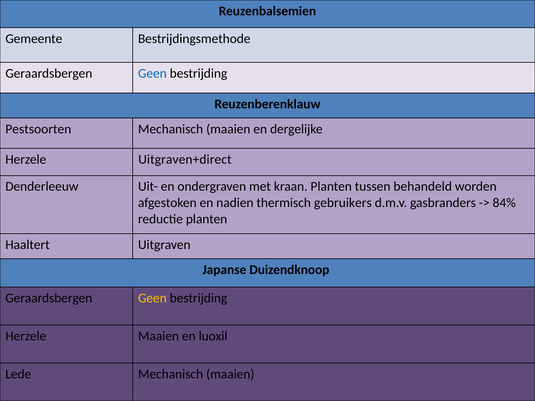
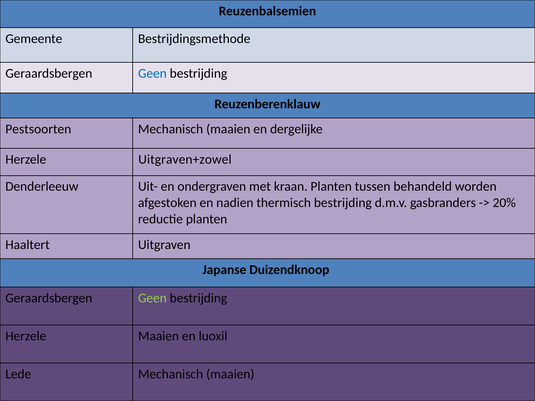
Uitgraven+direct: Uitgraven+direct -> Uitgraven+zowel (185, 159)
thermisch gebruikers: gebruikers -> bestrijding (343, 203)
84%: 84% -> 20% (504, 203)
Geen colour: yellow -> light green (152, 298)
